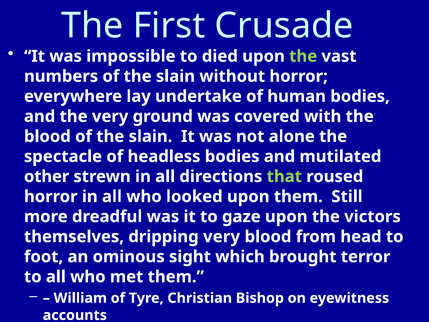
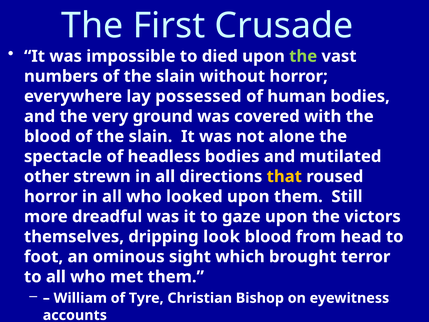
undertake: undertake -> possessed (198, 96)
that colour: light green -> yellow (284, 176)
dripping very: very -> look (222, 237)
